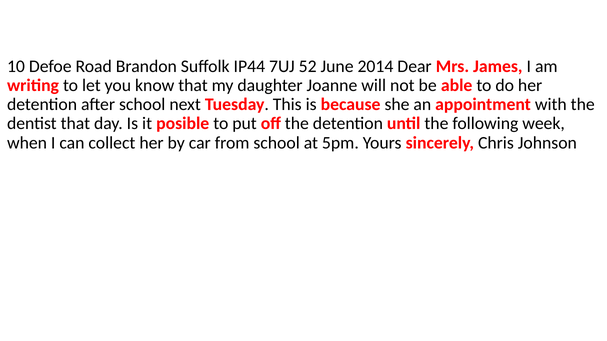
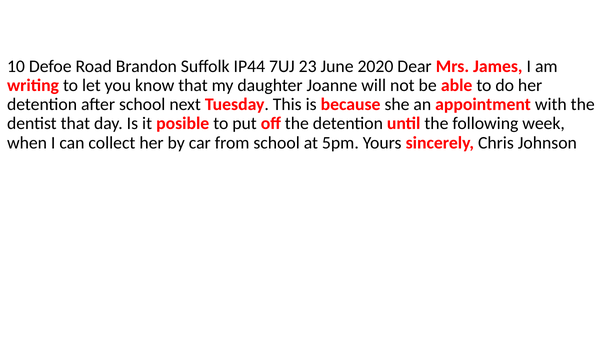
52: 52 -> 23 (308, 66)
2014: 2014 -> 2020 (375, 66)
